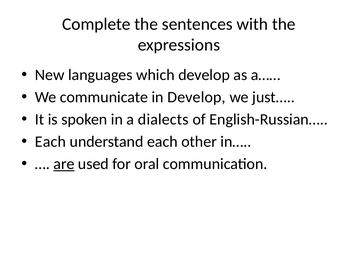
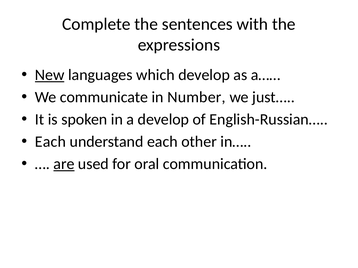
New underline: none -> present (50, 75)
in Develop: Develop -> Number (196, 97)
a dialects: dialects -> develop (163, 120)
